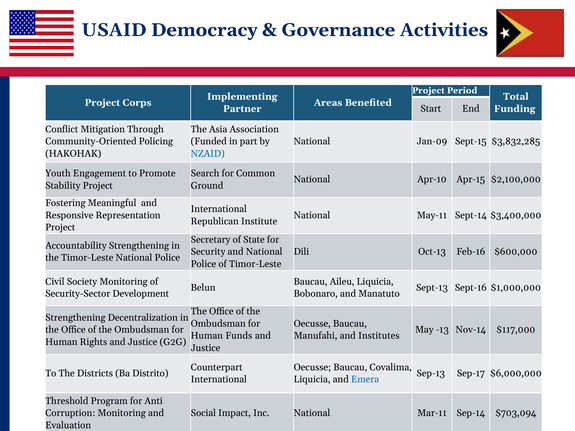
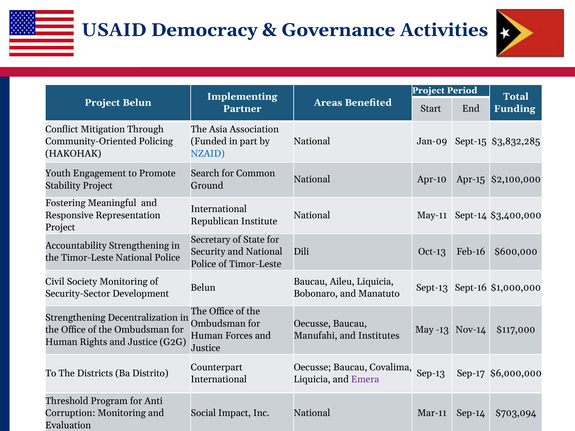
Project Corps: Corps -> Belun (137, 103)
Funds: Funds -> Forces (239, 336)
Emera colour: blue -> purple (365, 380)
